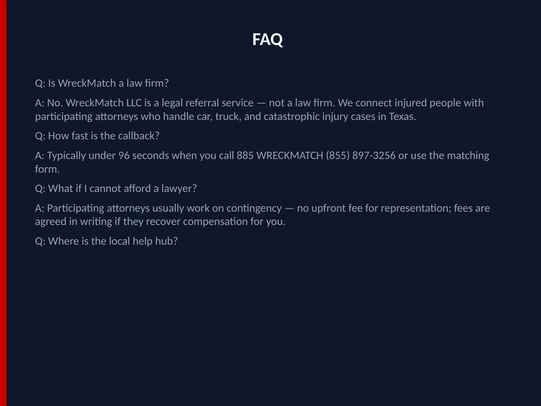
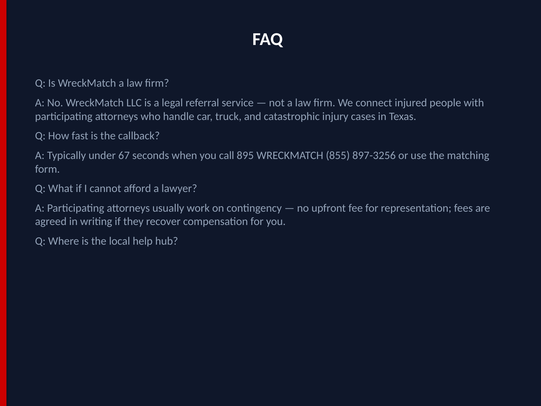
96: 96 -> 67 (124, 155)
885: 885 -> 895 (245, 155)
